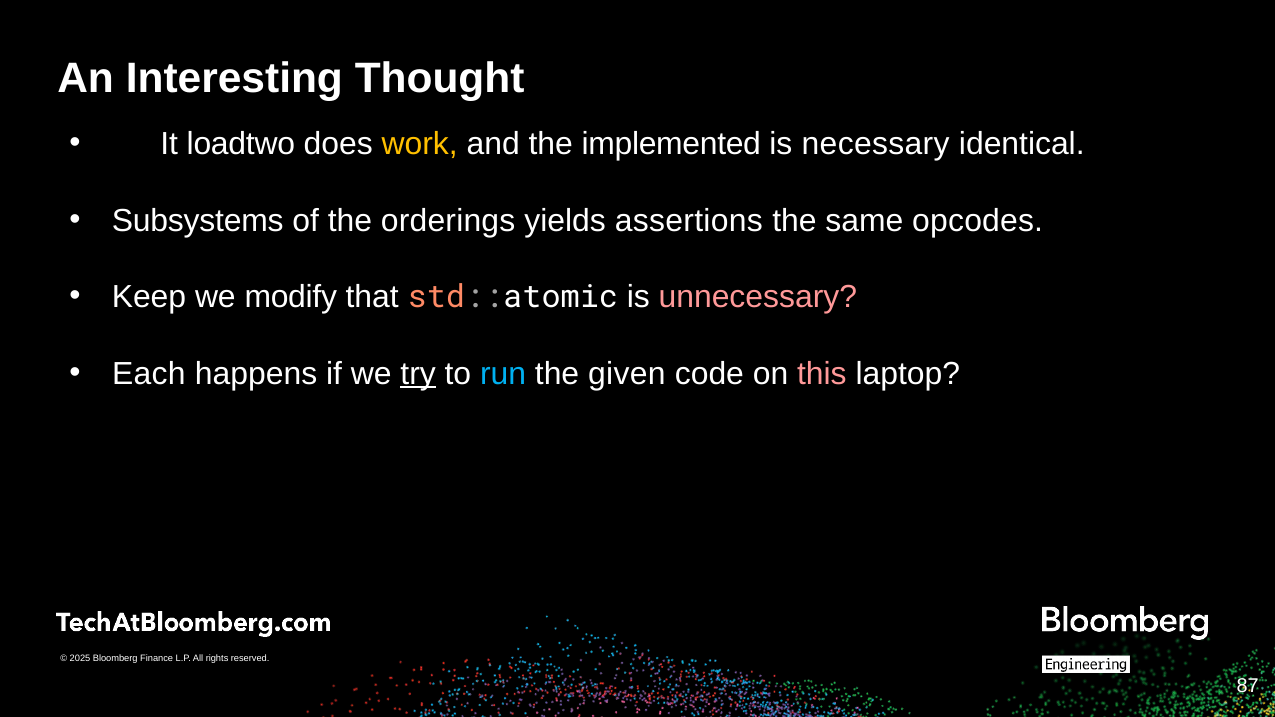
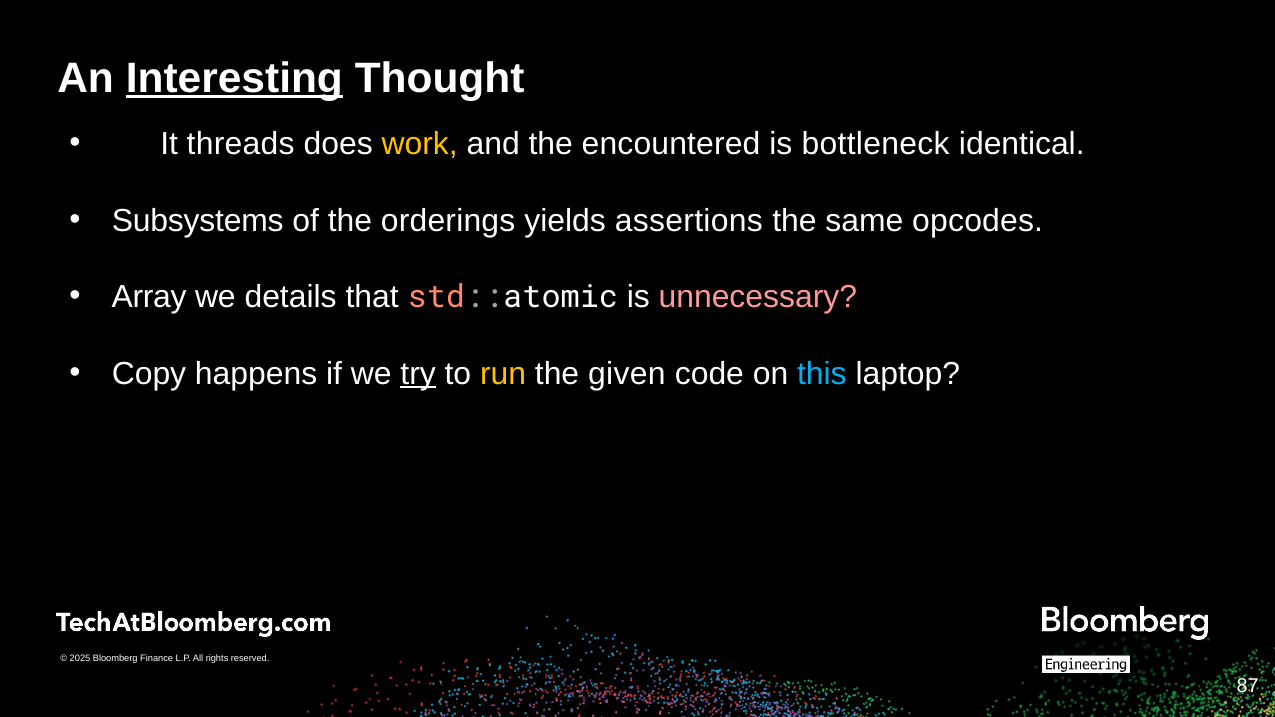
Interesting underline: none -> present (234, 78)
loadtwo: loadtwo -> threads (241, 144)
implemented: implemented -> encountered (671, 144)
necessary: necessary -> bottleneck (876, 144)
Keep: Keep -> Array (149, 297)
modify: modify -> details (291, 297)
Each: Each -> Copy (149, 374)
run colour: light blue -> yellow (503, 374)
this colour: pink -> light blue (822, 374)
